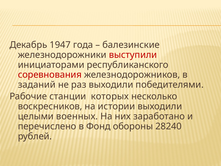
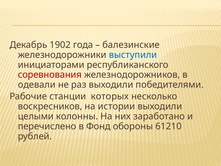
1947: 1947 -> 1902 (60, 45)
выступили colour: red -> blue (133, 55)
заданий: заданий -> одевали (37, 85)
военных: военных -> колонны (77, 116)
28240: 28240 -> 61210 (169, 126)
